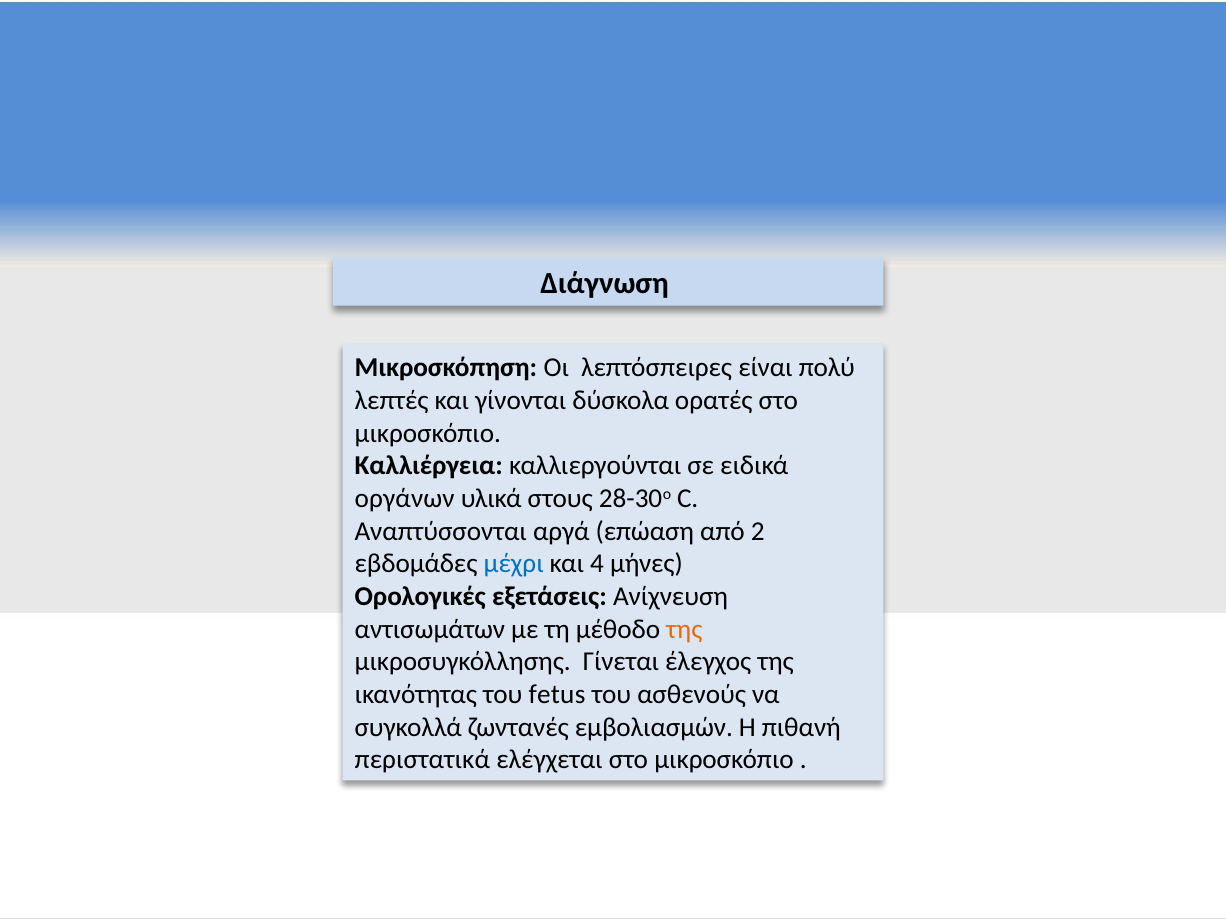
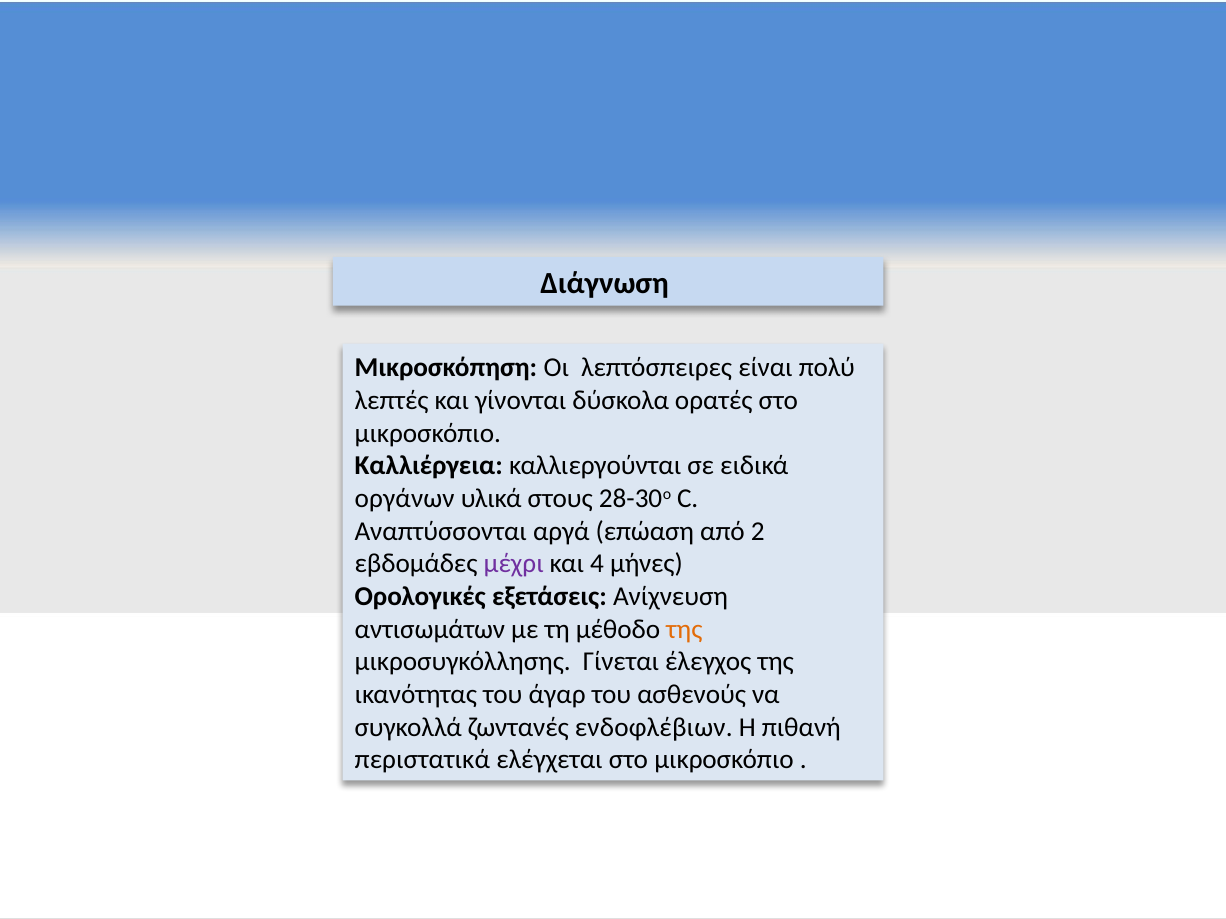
μέχρι colour: blue -> purple (514, 564)
fetus: fetus -> άγαρ (557, 695)
εμβολιασμών: εμβολιασμών -> ενδοφλέβιων (654, 728)
